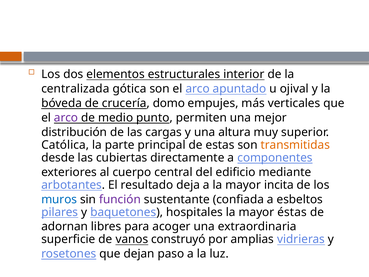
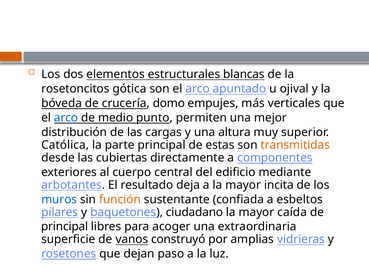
interior: interior -> blancas (244, 74)
centralizada: centralizada -> rosetoncitos (75, 89)
arco colour: purple -> blue (66, 118)
función colour: purple -> orange (120, 199)
hospitales: hospitales -> ciudadano (195, 212)
éstas: éstas -> caída (292, 212)
adornan: adornan -> principal (65, 226)
